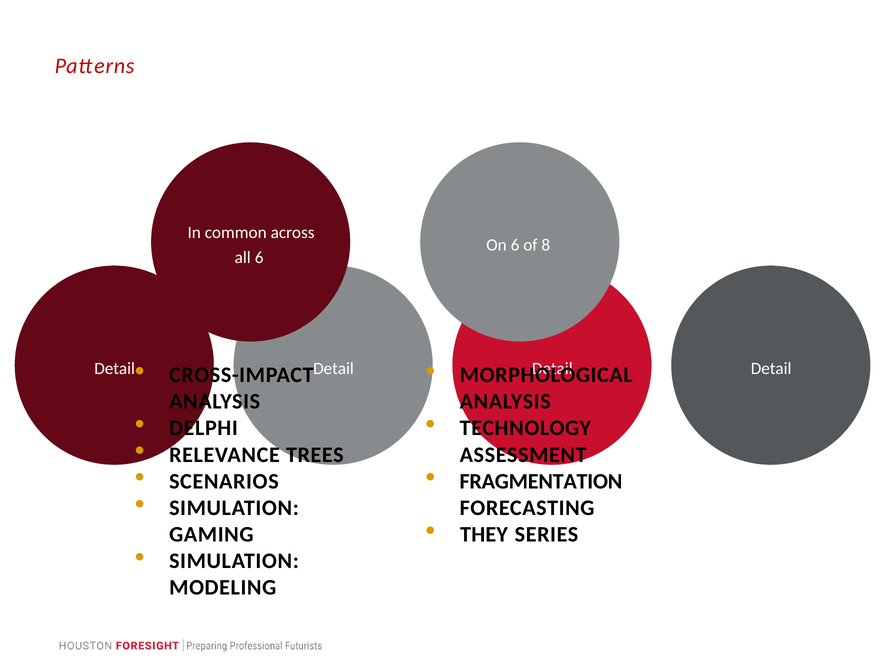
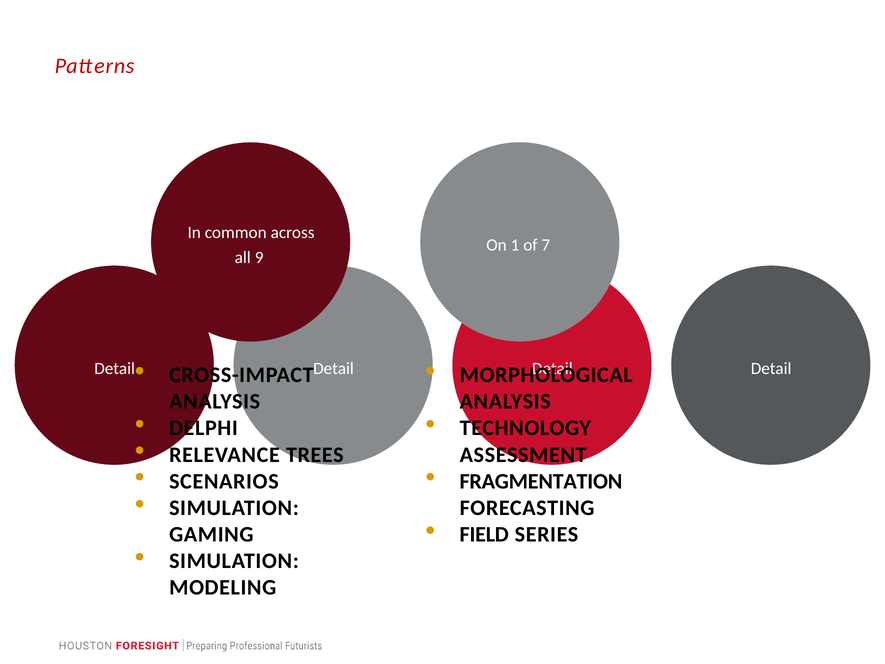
On 6: 6 -> 1 (515, 245)
8: 8 -> 7 (546, 245)
all 6: 6 -> 9 (259, 257)
THEY: THEY -> FIELD (484, 534)
